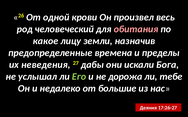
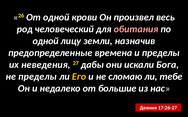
какое: какое -> одной (46, 41)
не услышал: услышал -> пределы (38, 77)
Его colour: light green -> yellow (79, 77)
дорожа: дорожа -> сломаю (125, 77)
